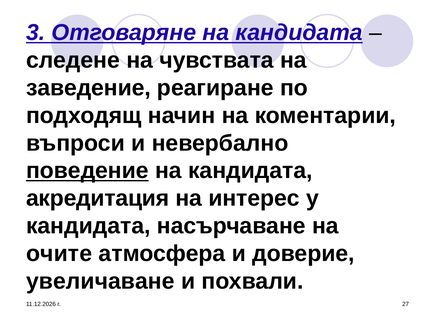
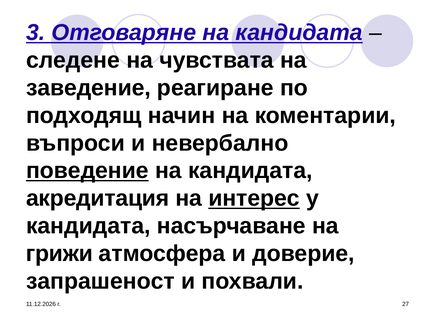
интерес underline: none -> present (254, 198)
очите: очите -> грижи (59, 253)
увеличаване: увеличаване -> запрашеност (100, 281)
